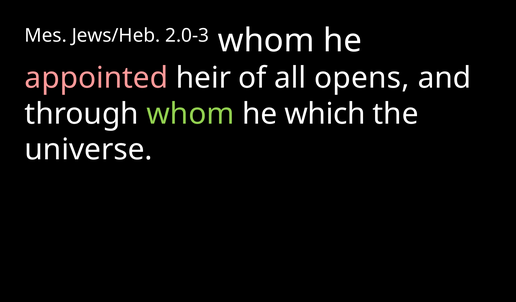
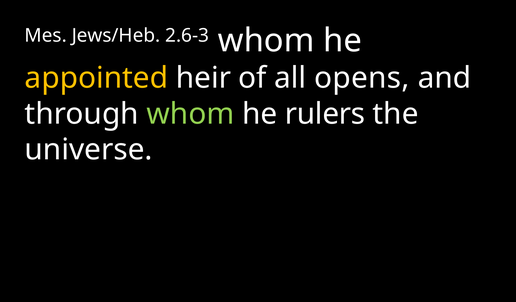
2.0-3: 2.0-3 -> 2.6-3 (187, 35)
appointed colour: pink -> yellow (96, 78)
which: which -> rulers (325, 114)
